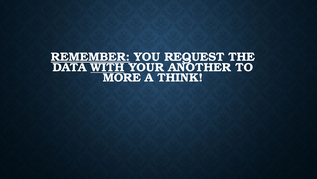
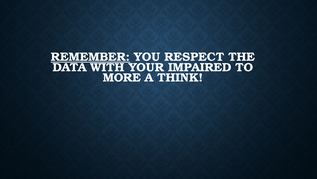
REQUEST: REQUEST -> RESPECT (194, 57)
WITH underline: present -> none (107, 67)
ANOTHER: ANOTHER -> IMPAIRED (200, 67)
